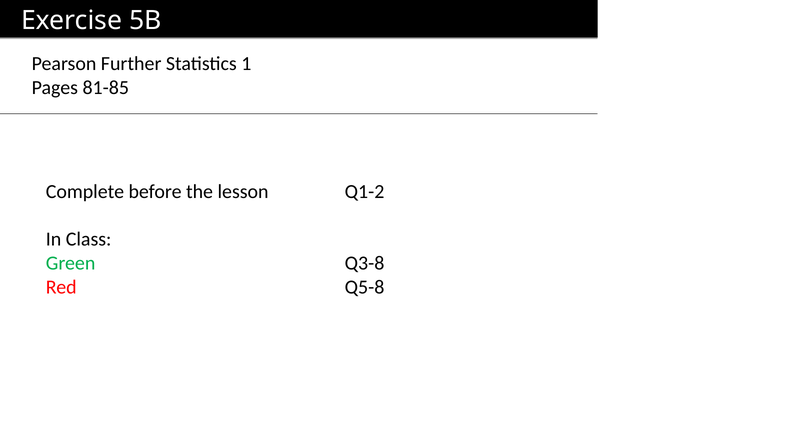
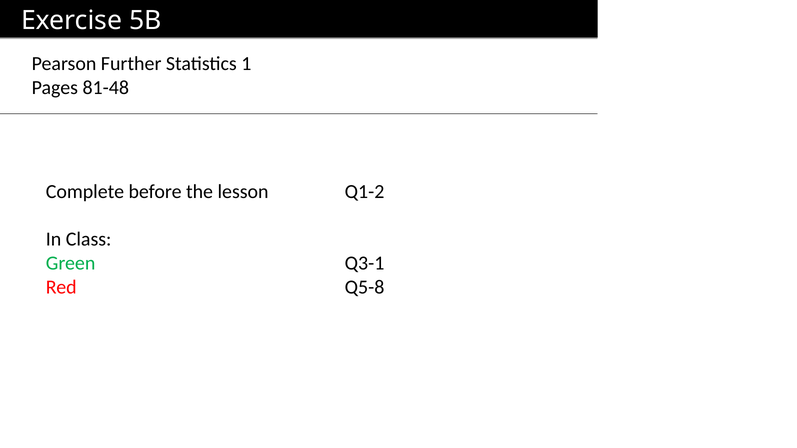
81-85: 81-85 -> 81-48 (106, 88)
Q3-8: Q3-8 -> Q3-1 (365, 263)
